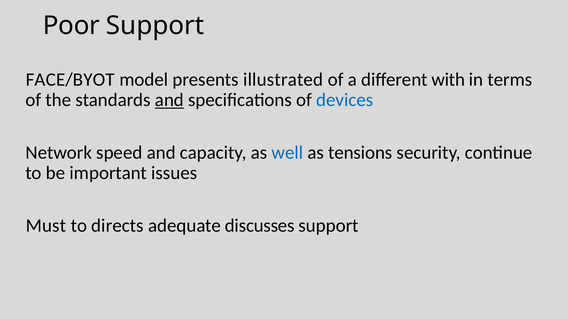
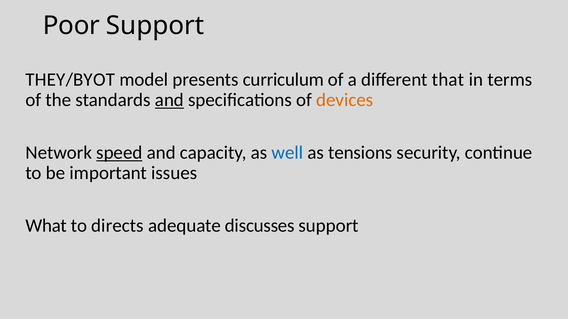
FACE/BYOT: FACE/BYOT -> THEY/BYOT (70, 80)
illustrated: illustrated -> curriculum (283, 80)
with: with -> that (448, 80)
devices colour: blue -> orange (345, 100)
speed underline: none -> present (119, 153)
Must: Must -> What (46, 226)
